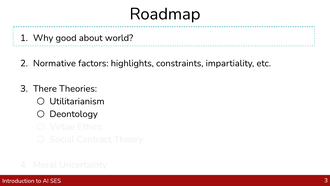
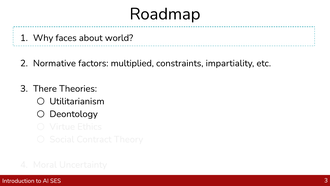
good: good -> faces (66, 38)
highlights: highlights -> multiplied (132, 63)
